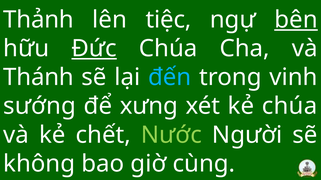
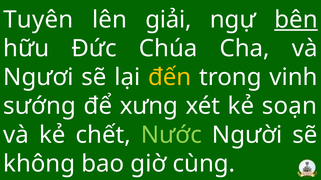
Thảnh: Thảnh -> Tuyên (38, 20)
tiệc: tiệc -> giải (168, 20)
Đức underline: present -> none (94, 49)
Thánh: Thánh -> Ngươi (38, 78)
đến colour: light blue -> yellow (170, 78)
kẻ chúa: chúa -> soạn (290, 106)
